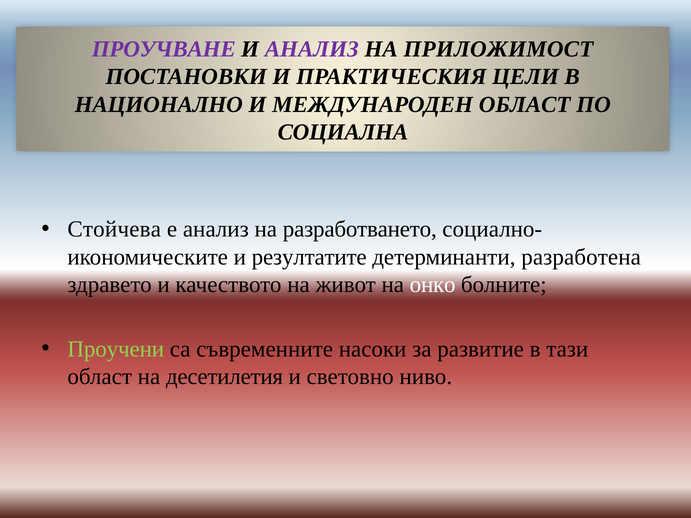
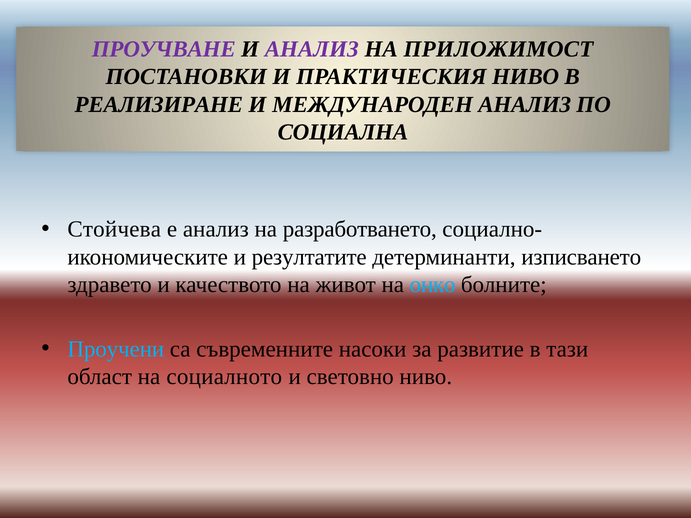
ПРАКТИЧЕСКИЯ ЦЕЛИ: ЦЕЛИ -> НИВО (526, 77)
НАЦИОНАЛНО: НАЦИОНАЛНО -> РЕАЛИЗИРАНЕ (159, 104)
МЕЖДУНАРОДЕН ОБЛАСТ: ОБЛАСТ -> АНАЛИЗ (525, 104)
разработена: разработена -> изписването (581, 257)
онко colour: white -> light blue (433, 285)
Проучени colour: light green -> light blue (116, 349)
десетилетия: десетилетия -> социалното (224, 377)
